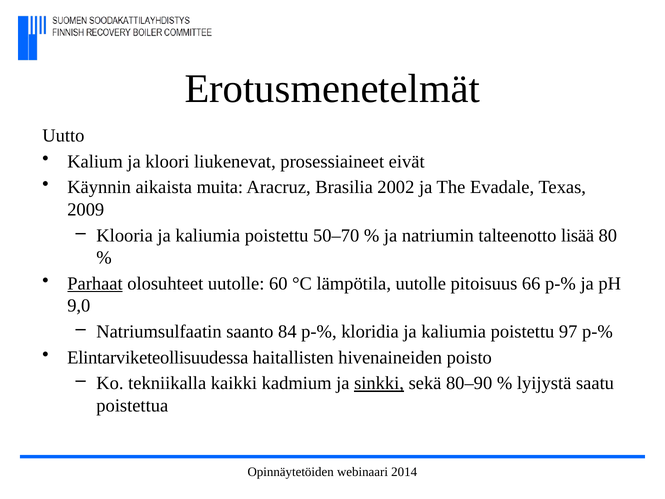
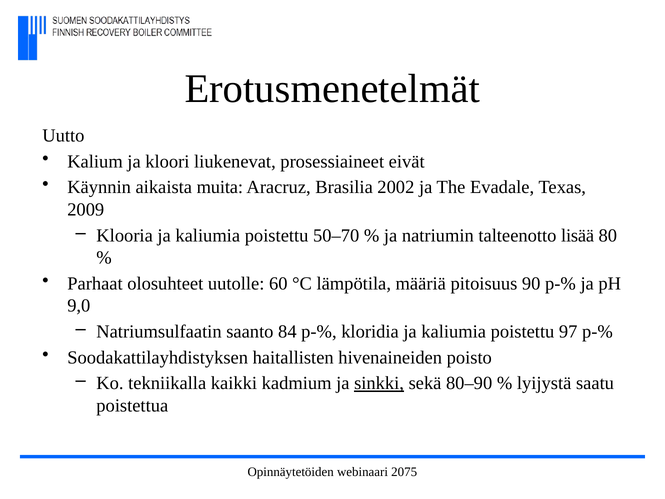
Parhaat underline: present -> none (95, 283)
lämpötila uutolle: uutolle -> määriä (421, 283)
66: 66 -> 90 (531, 283)
Elintarviketeollisuudessa: Elintarviketeollisuudessa -> Soodakattilayhdistyksen (158, 357)
2014: 2014 -> 2075 (404, 472)
